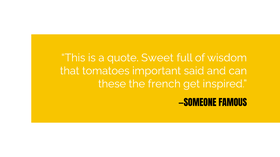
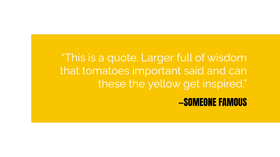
Sweet: Sweet -> Larger (157, 58)
french: french -> yellow (164, 84)
